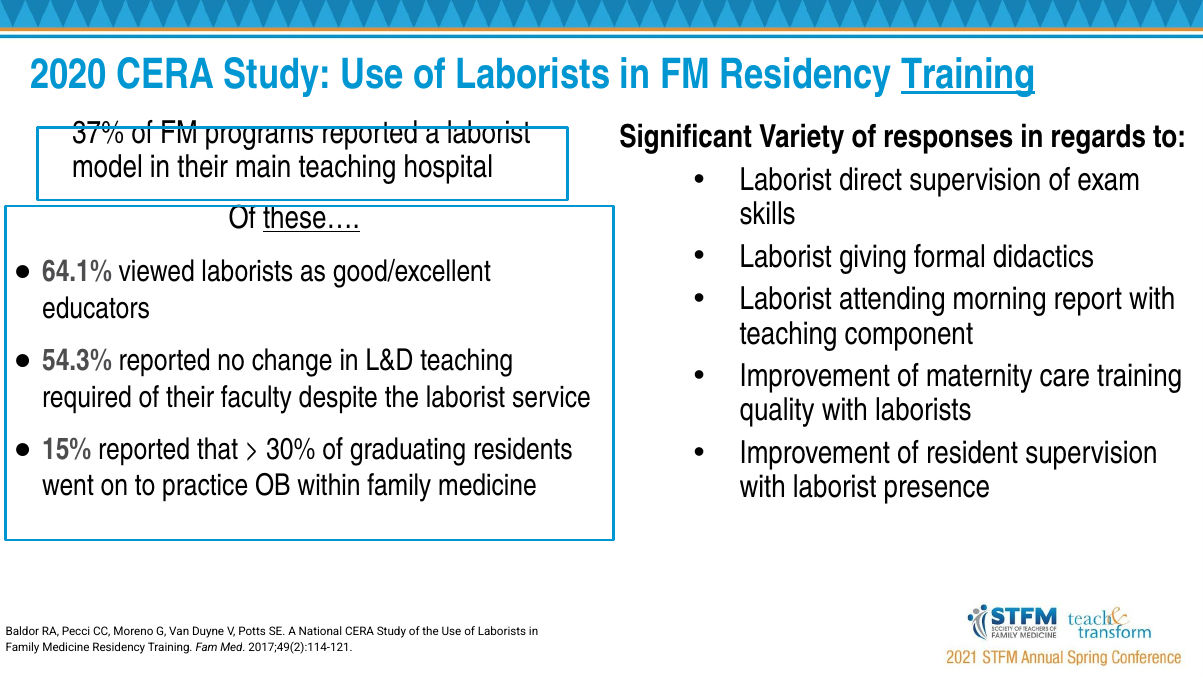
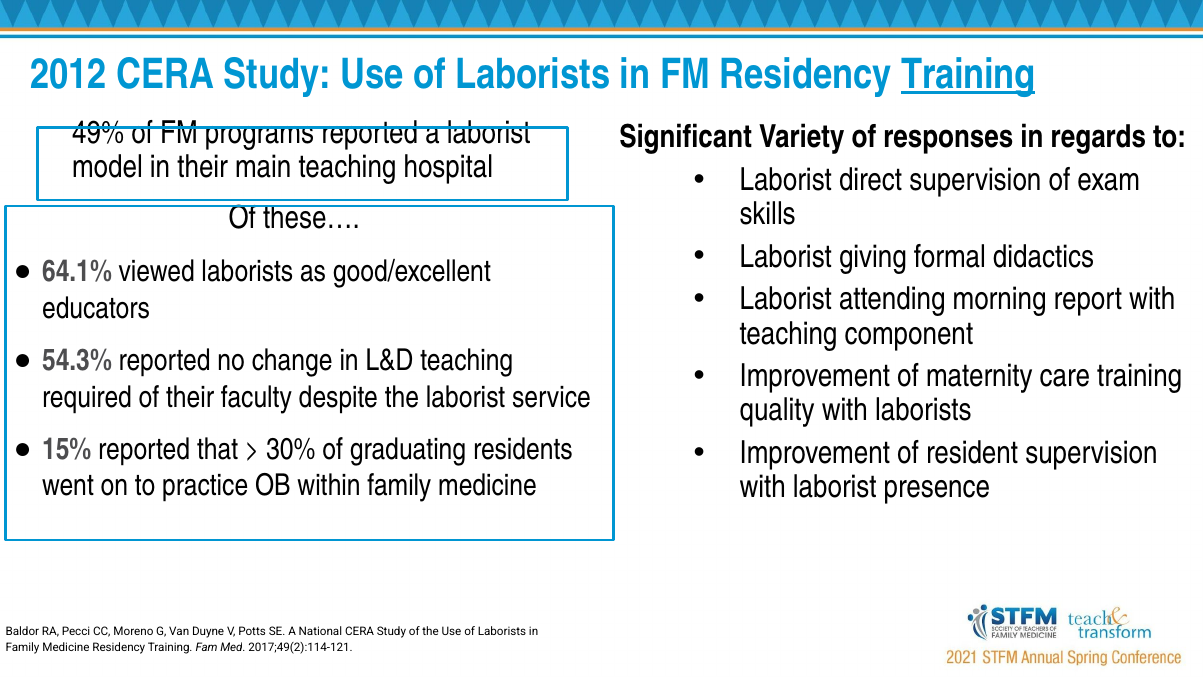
2020: 2020 -> 2012 (69, 75)
37%: 37% -> 49% (98, 133)
these… underline: present -> none (311, 218)
